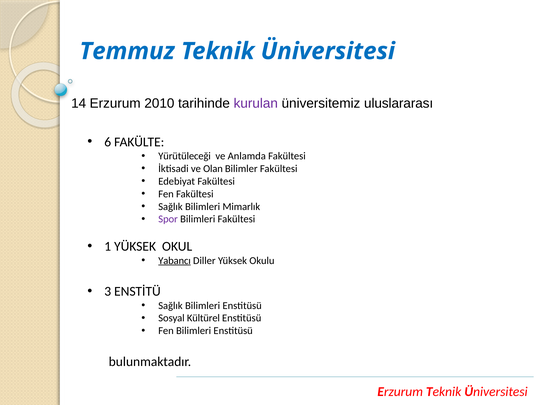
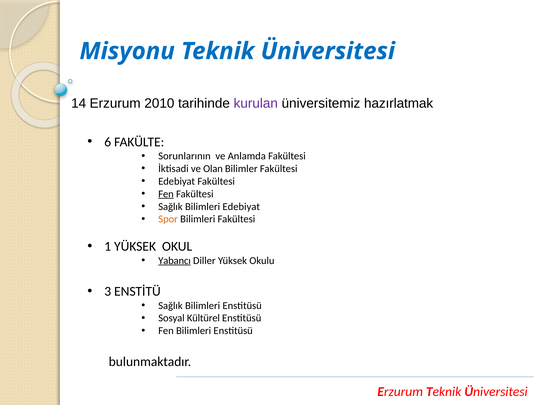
Temmuz: Temmuz -> Misyonu (127, 51)
uluslararası: uluslararası -> hazırlatmak (399, 103)
Yürütüleceği: Yürütüleceği -> Sorunlarının (184, 156)
Fen underline: none -> present (166, 194)
Bilimleri Mimarlık: Mimarlık -> Edebiyat (241, 207)
Spor colour: purple -> orange (168, 219)
